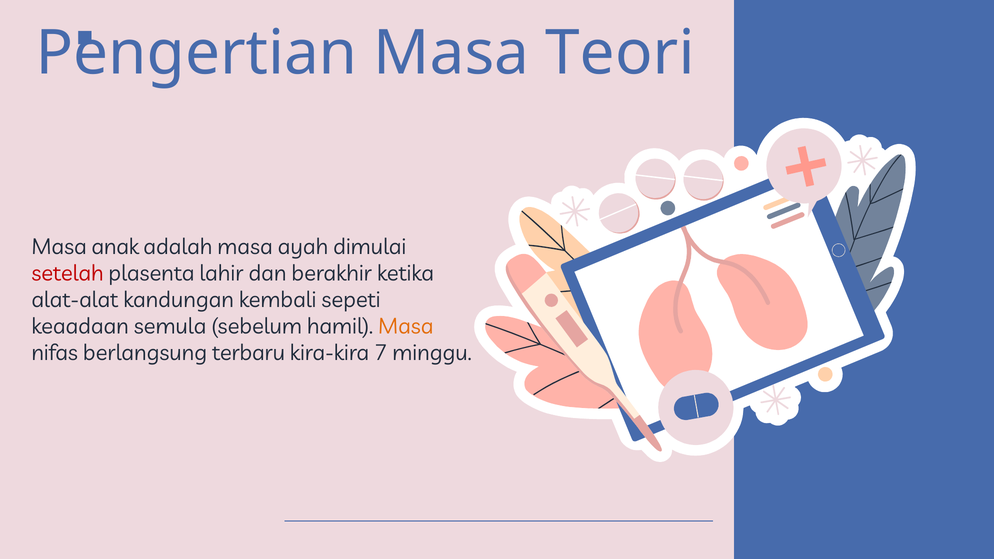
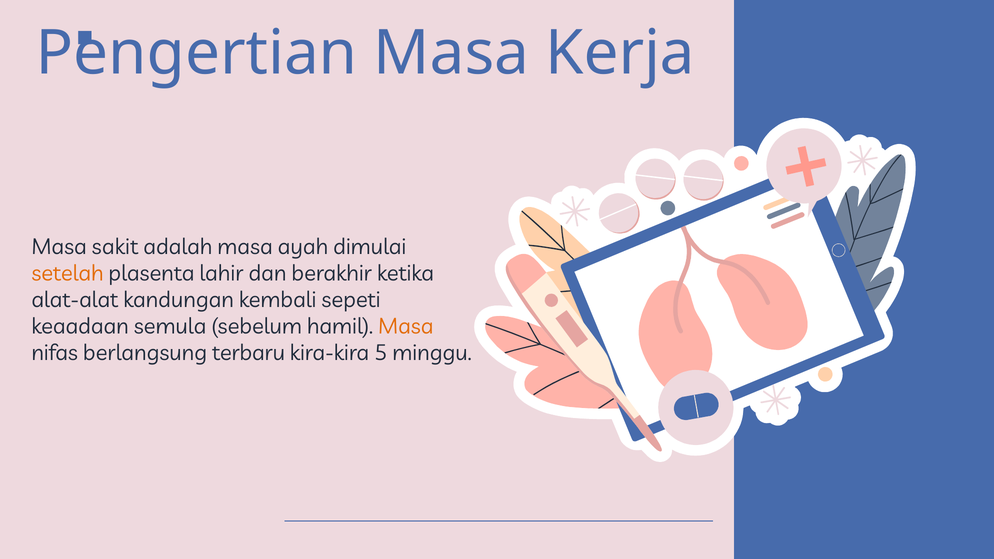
Teori: Teori -> Kerja (620, 53)
anak: anak -> sakit (115, 247)
setelah colour: red -> orange (68, 273)
7: 7 -> 5 (381, 353)
